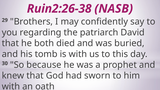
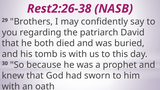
Ruin2:26-38: Ruin2:26-38 -> Rest2:26-38 (59, 9)
